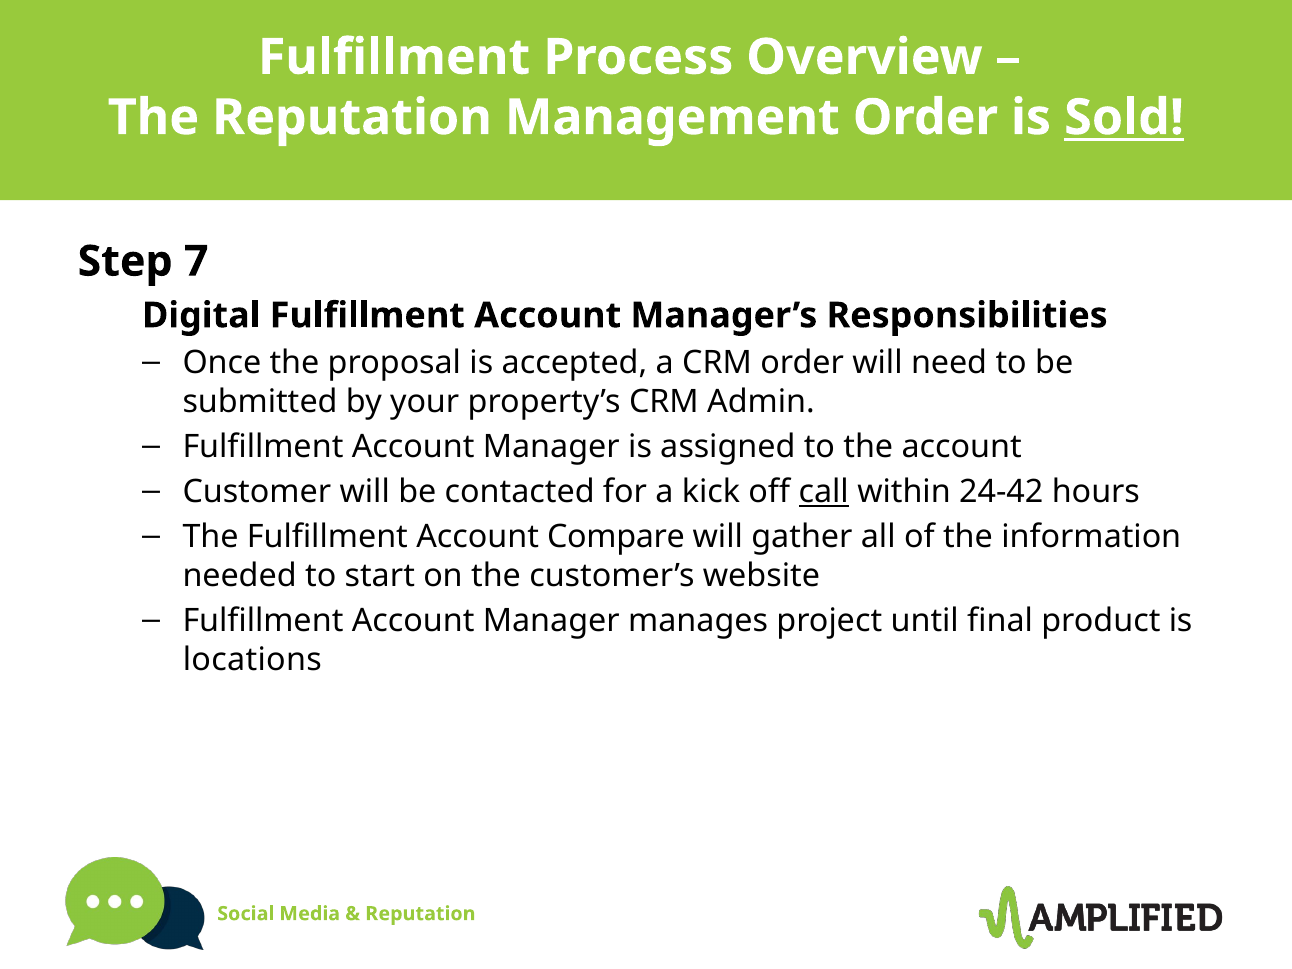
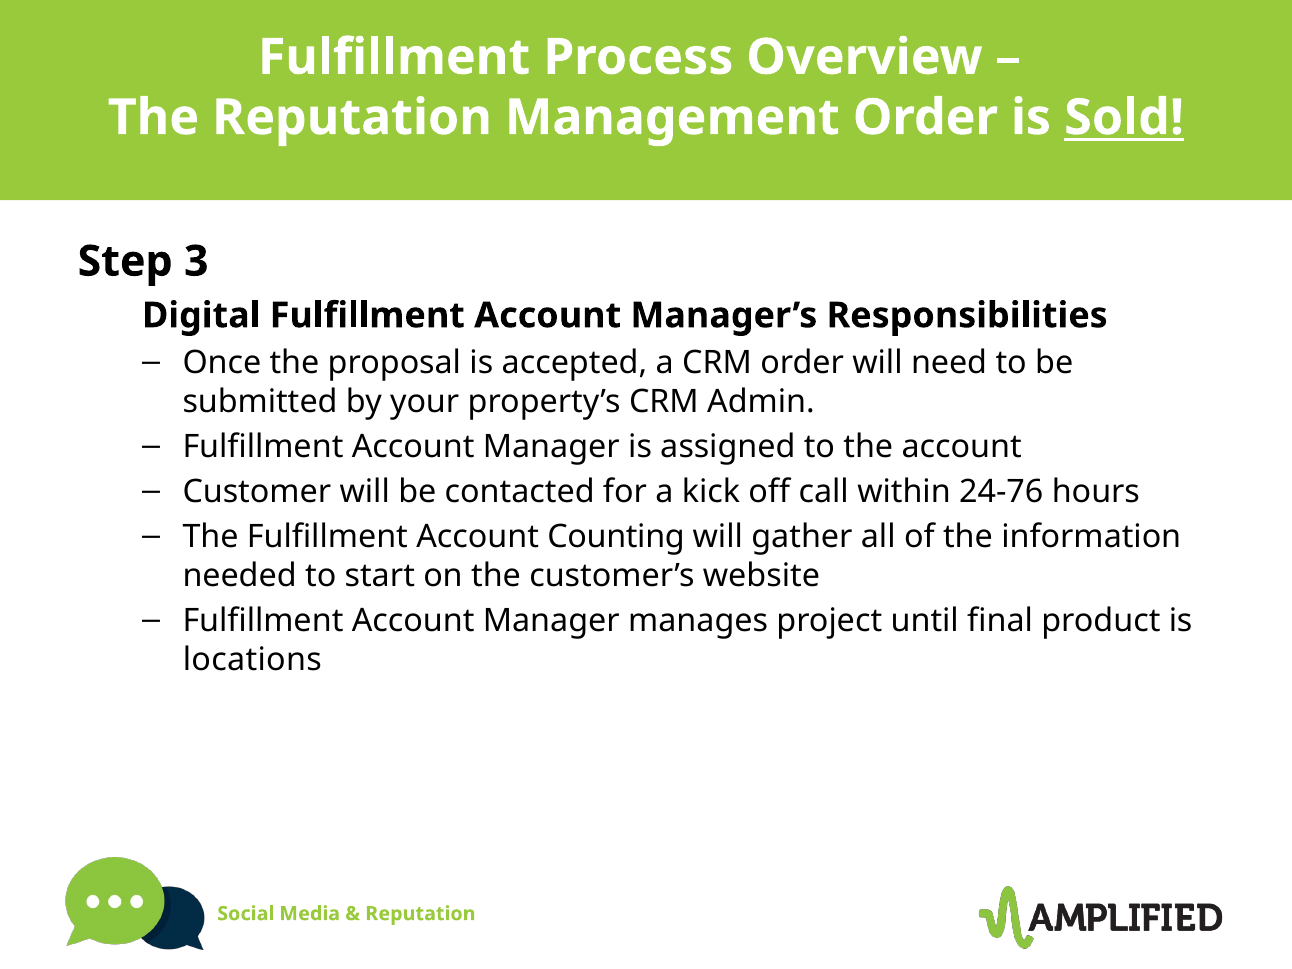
7: 7 -> 3 (196, 261)
call underline: present -> none (824, 492)
24-42: 24-42 -> 24-76 (1001, 492)
Compare: Compare -> Counting (616, 537)
